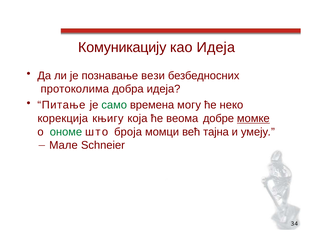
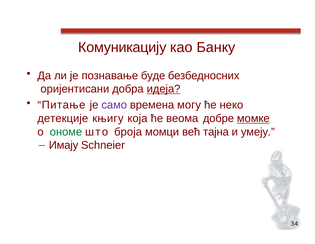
као Идеја: Идеја -> Банку (216, 47)
вези: вези -> буде (153, 75)
протоколима: протоколима -> оријентисани (75, 89)
идеја underline: none -> present (164, 89)
само colour: green -> purple (114, 105)
корекција: корекција -> детекције (63, 118)
Мале: Мале -> Имају (64, 145)
